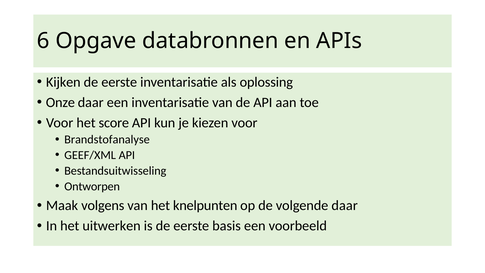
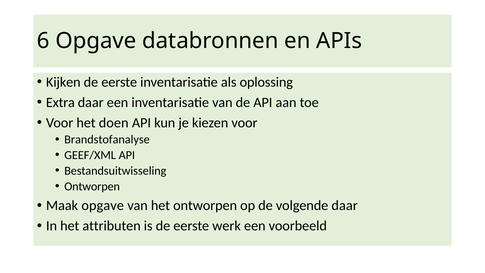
Onze: Onze -> Extra (60, 102)
score: score -> doen (114, 123)
Maak volgens: volgens -> opgave (103, 205)
het knelpunten: knelpunten -> ontworpen (205, 205)
uitwerken: uitwerken -> attributen (112, 226)
basis: basis -> werk (227, 226)
